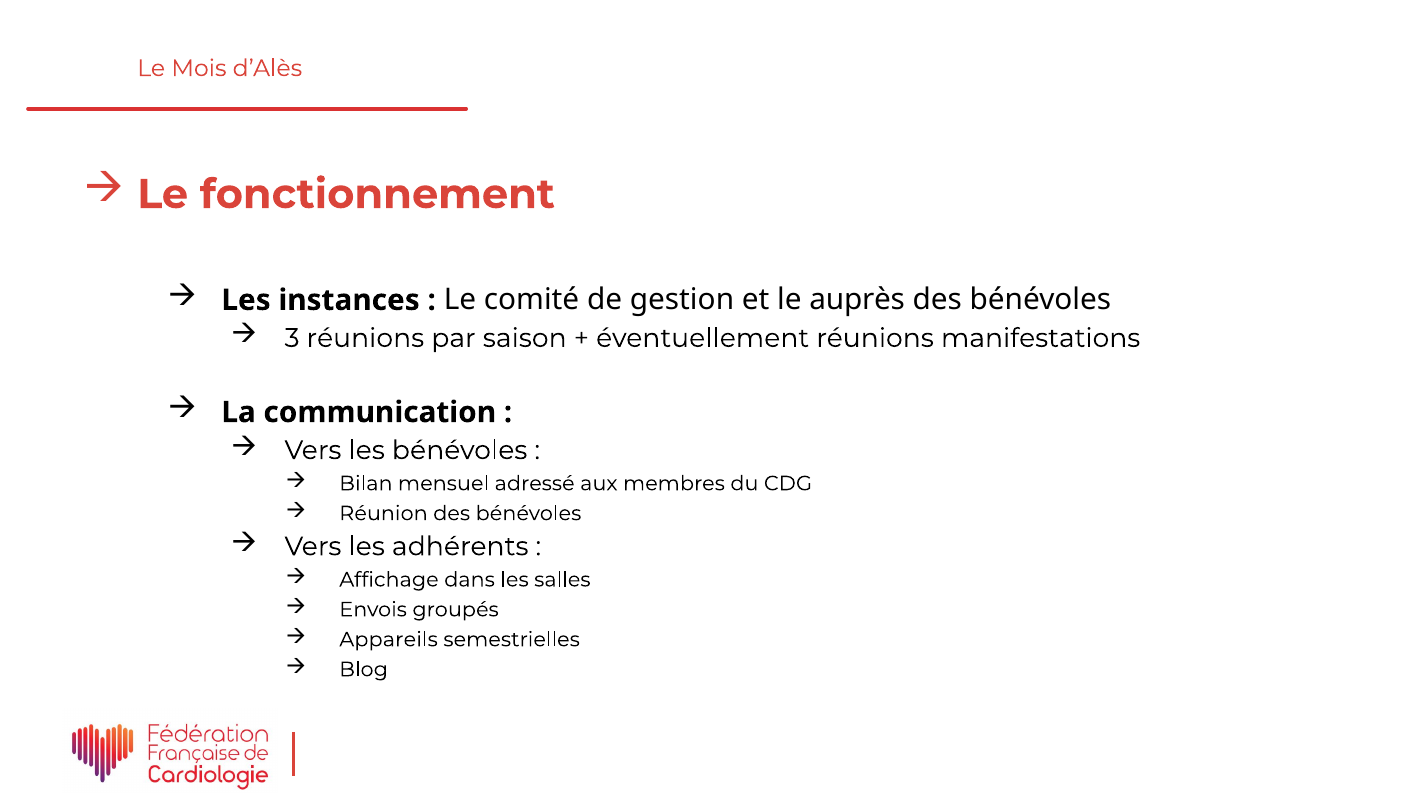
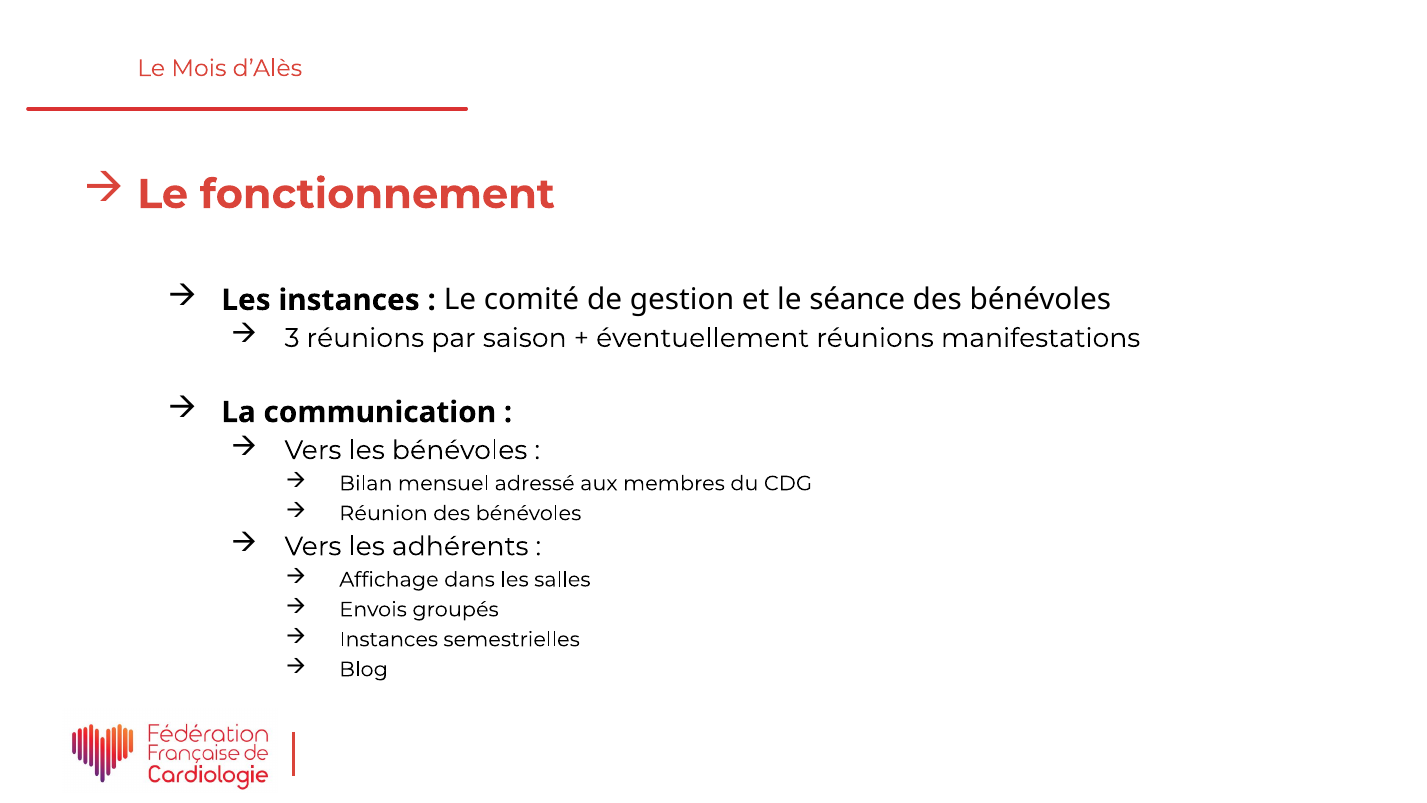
auprès: auprès -> séance (857, 300)
Appareils: Appareils -> Instances (389, 639)
